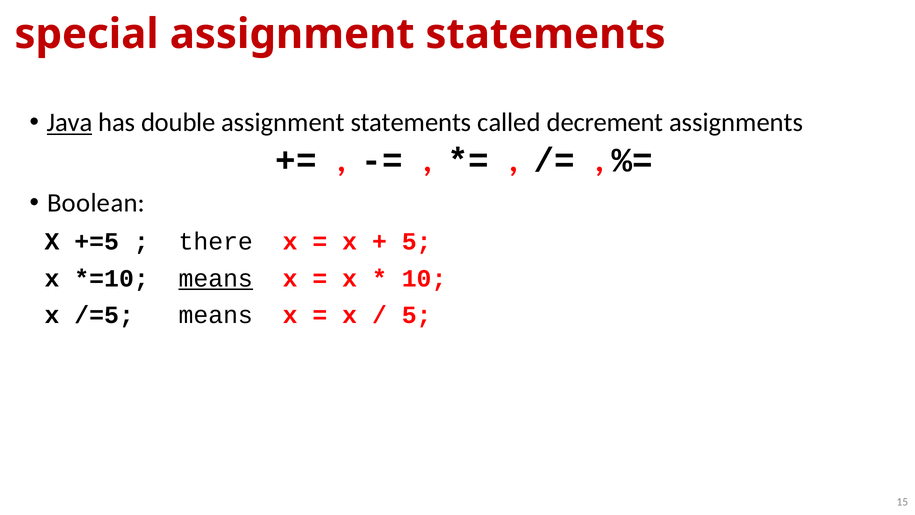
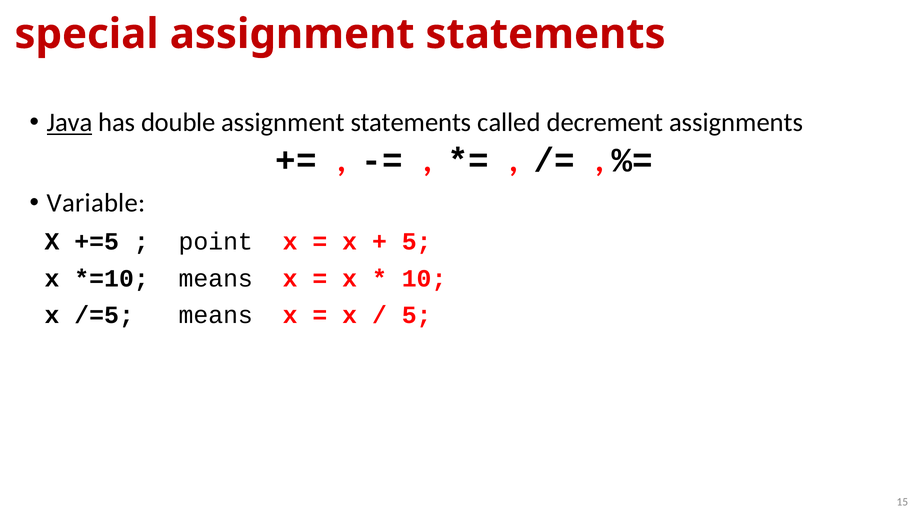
Boolean: Boolean -> Variable (96, 203)
there: there -> point (216, 242)
means underline: present -> none (216, 278)
